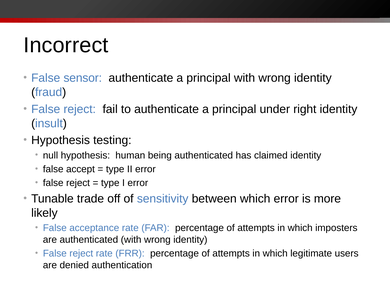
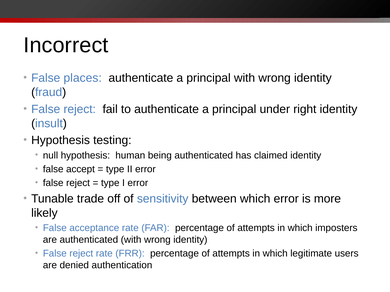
sensor: sensor -> places (83, 78)
